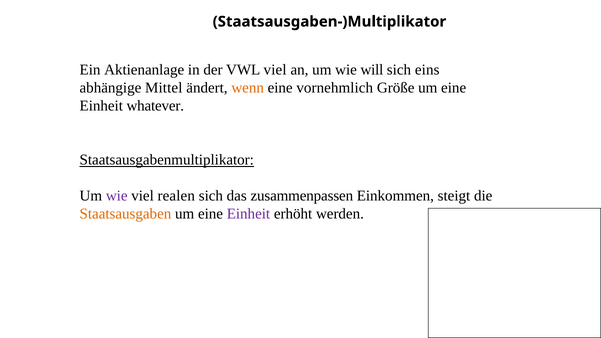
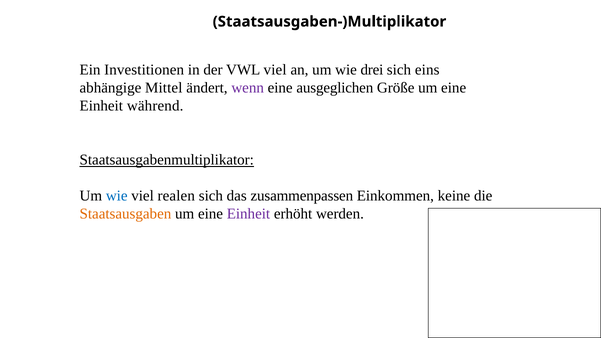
Aktienanlage: Aktienanlage -> Investitionen (144, 70)
will: will -> drei (372, 70)
wenn colour: orange -> purple (248, 88)
vornehmlich: vornehmlich -> ausgeglichen (335, 88)
whatever: whatever -> während (155, 106)
wie colour: purple -> blue (117, 196)
steigt: steigt -> keine (454, 196)
